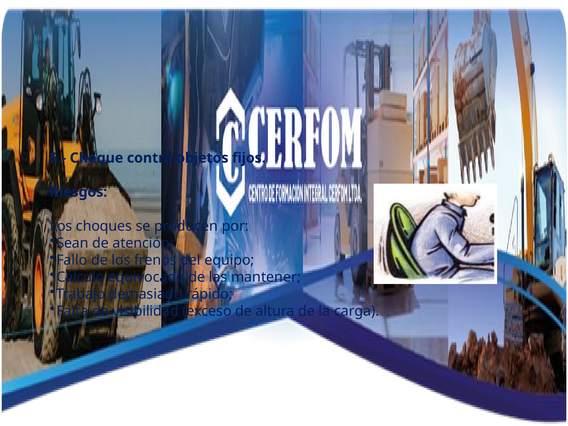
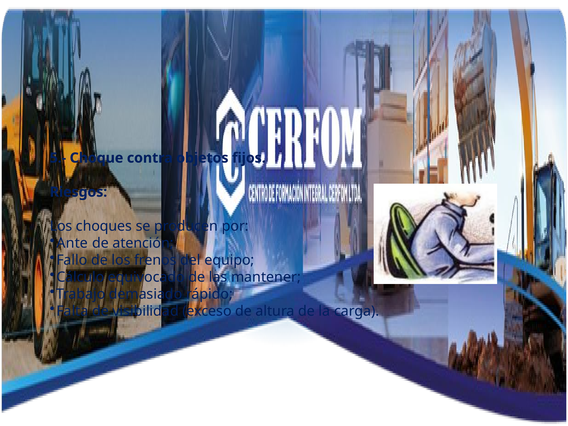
Sean: Sean -> Ante (72, 243)
